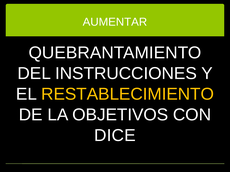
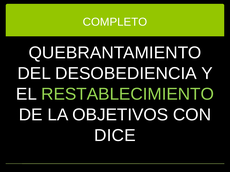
AUMENTAR: AUMENTAR -> COMPLETO (115, 22)
INSTRUCCIONES: INSTRUCCIONES -> DESOBEDIENCIA (126, 74)
RESTABLECIMIENTO colour: yellow -> light green (128, 94)
